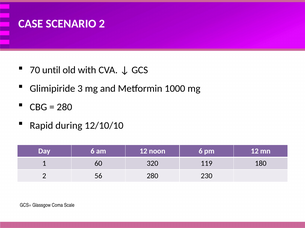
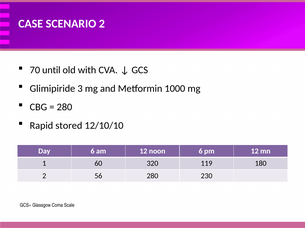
during: during -> stored (69, 126)
